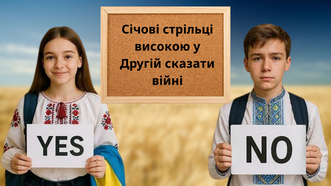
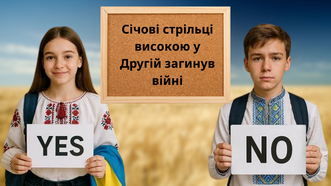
сказати: сказати -> загинув (190, 64)
